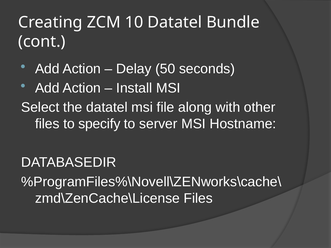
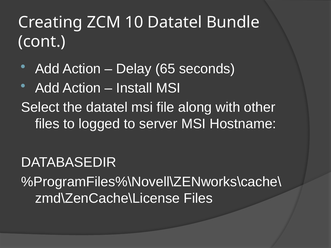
50: 50 -> 65 (165, 69)
specify: specify -> logged (99, 124)
